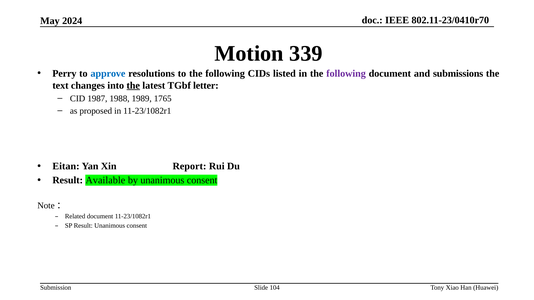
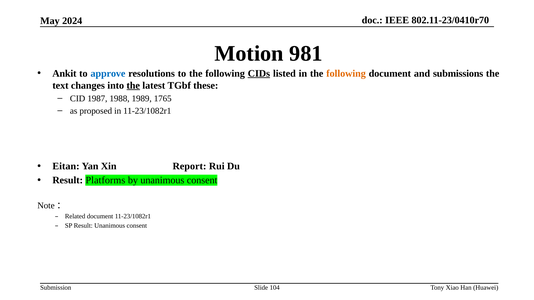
339: 339 -> 981 (306, 54)
Perry: Perry -> Ankit (64, 73)
CIDs underline: none -> present (259, 73)
following colour: purple -> orange (346, 73)
letter: letter -> these (206, 85)
Available: Available -> Platforms (105, 180)
